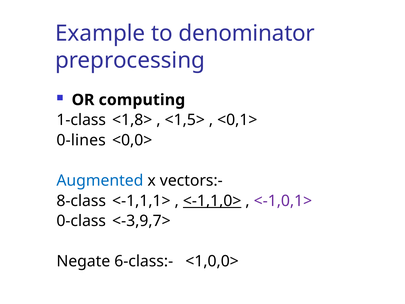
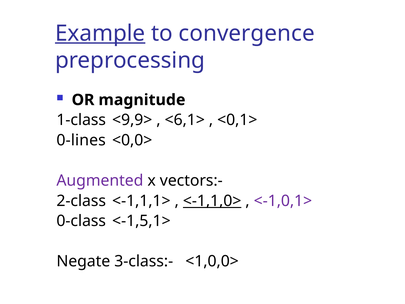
Example underline: none -> present (100, 33)
denominator: denominator -> convergence (247, 33)
computing: computing -> magnitude (142, 100)
<1,8>: <1,8> -> <9,9> (132, 120)
<1,5>: <1,5> -> <6,1> (185, 120)
Augmented colour: blue -> purple (100, 180)
8-class: 8-class -> 2-class (81, 201)
<-3,9,7>: <-3,9,7> -> <-1,5,1> (141, 221)
6-class:-: 6-class:- -> 3-class:- (144, 261)
